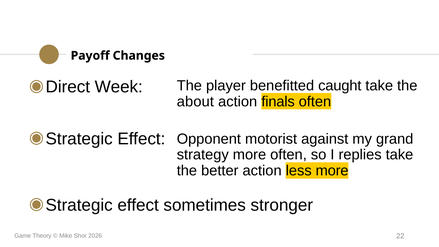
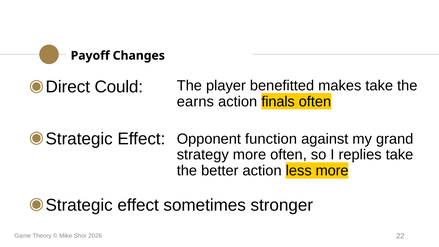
Week: Week -> Could (119, 87)
caught: caught -> makes (340, 86)
about: about -> earns (195, 102)
motorist: motorist -> function (271, 139)
